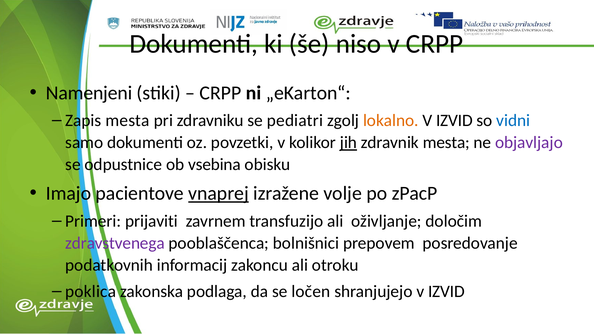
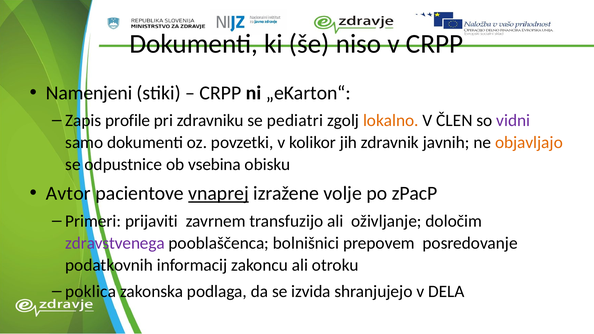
Zapis mesta: mesta -> profile (128, 121)
IZVID: IZVID -> ČLEN (454, 121)
vidni colour: blue -> purple (513, 121)
jih underline: present -> none (348, 143)
zdravnik mesta: mesta -> javnih (446, 143)
objavljajo colour: purple -> orange (529, 143)
Imajo: Imajo -> Avtor (68, 193)
ločen: ločen -> izvida (311, 292)
shranjujejo v IZVID: IZVID -> DELA (446, 292)
